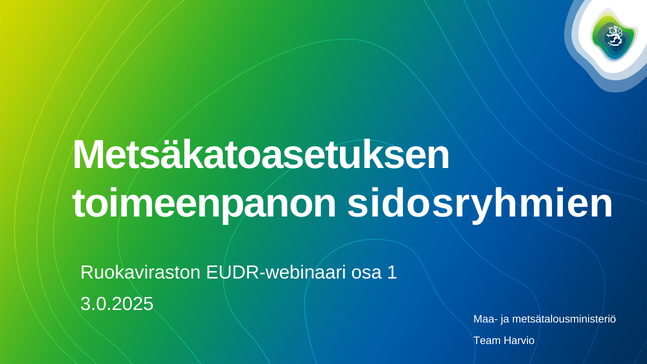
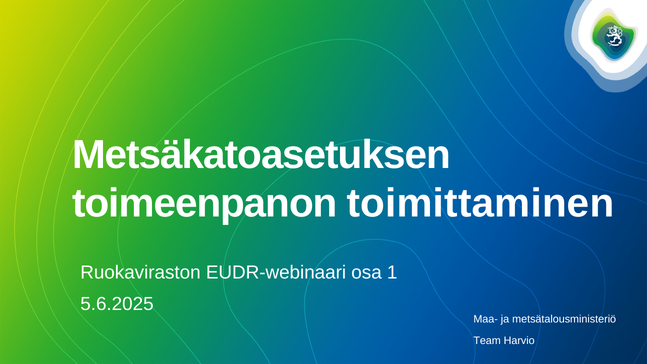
sidosryhmien: sidosryhmien -> toimittaminen (481, 203)
3.0.2025: 3.0.2025 -> 5.6.2025 (117, 304)
